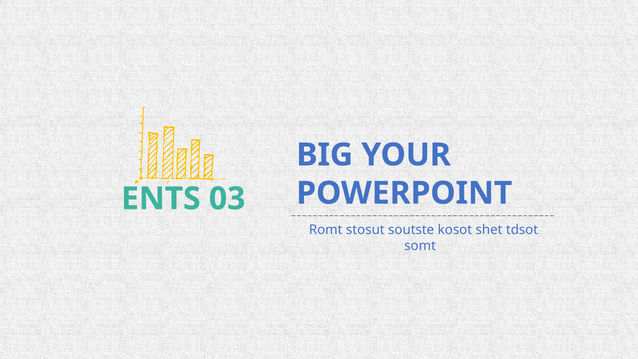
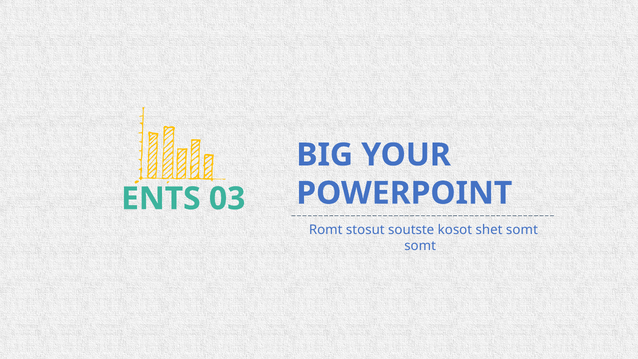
shet tdsot: tdsot -> somt (522, 230)
